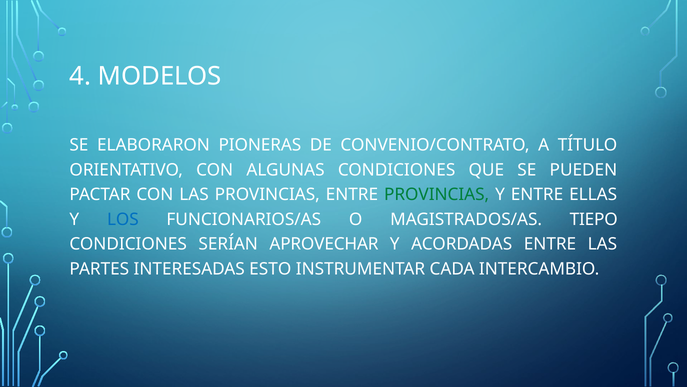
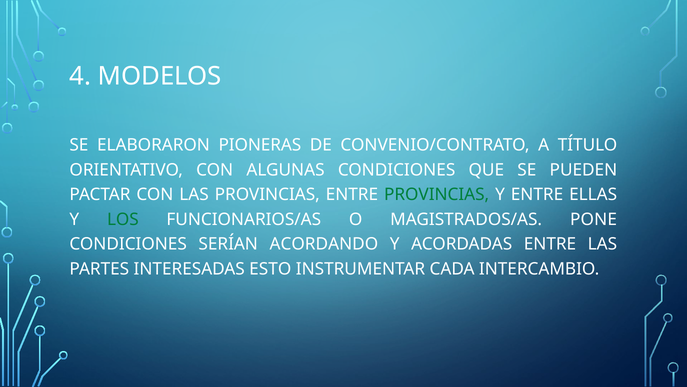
LOS colour: blue -> green (123, 219)
TIEPO: TIEPO -> PONE (594, 219)
APROVECHAR: APROVECHAR -> ACORDANDO (324, 244)
